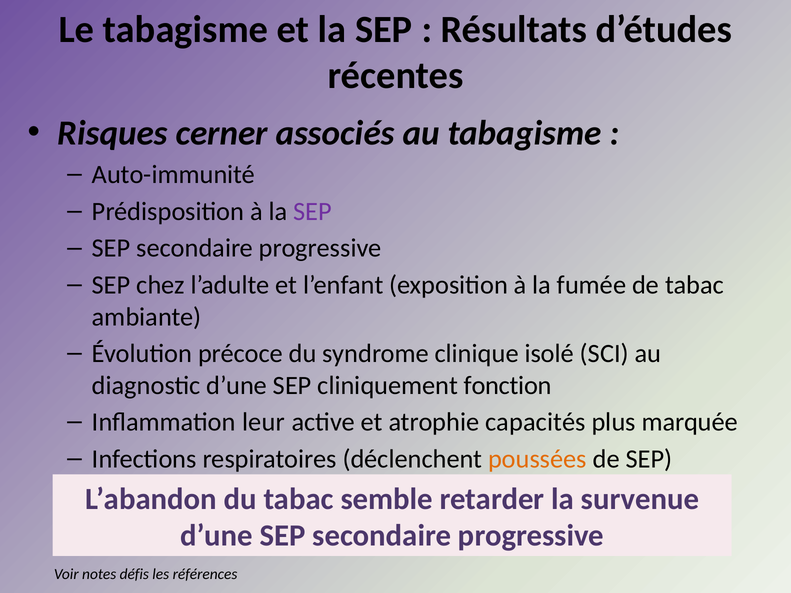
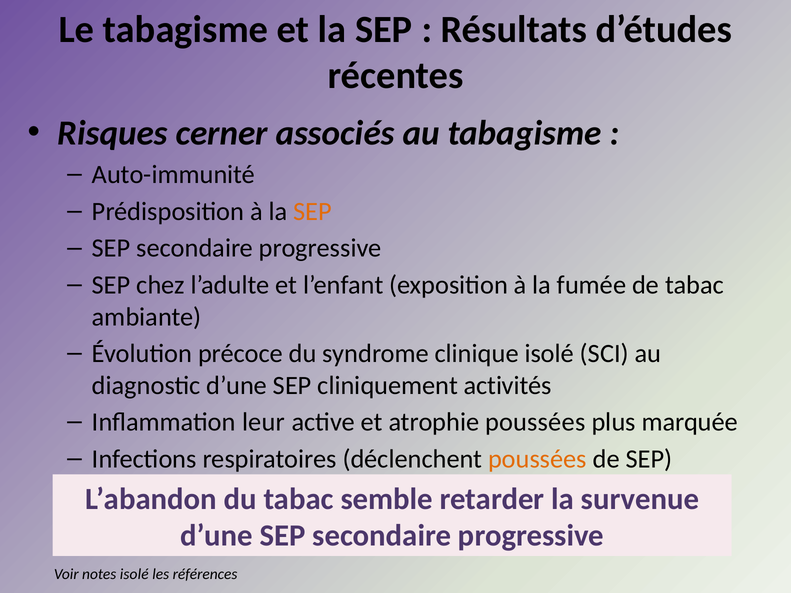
SEP colour: purple -> orange (313, 211)
fonction: fonction -> activités (508, 385)
atrophie capacités: capacités -> poussées (535, 422)
notes défis: défis -> isolé (134, 575)
